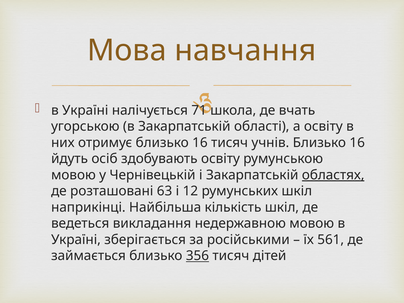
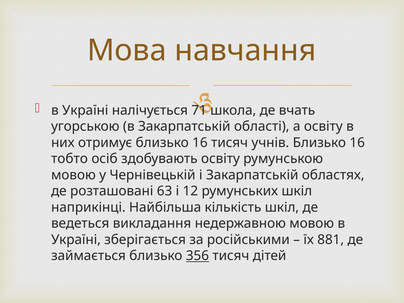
йдуть: йдуть -> тобто (69, 159)
областях underline: present -> none (333, 175)
561: 561 -> 881 (331, 240)
